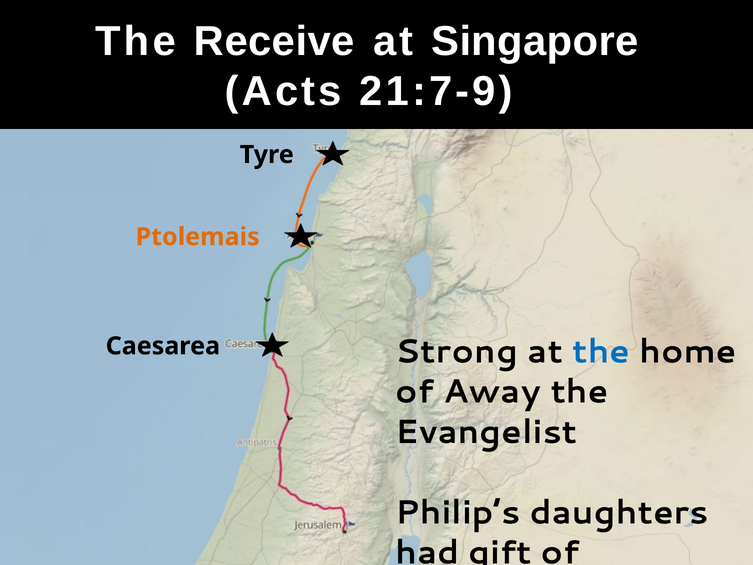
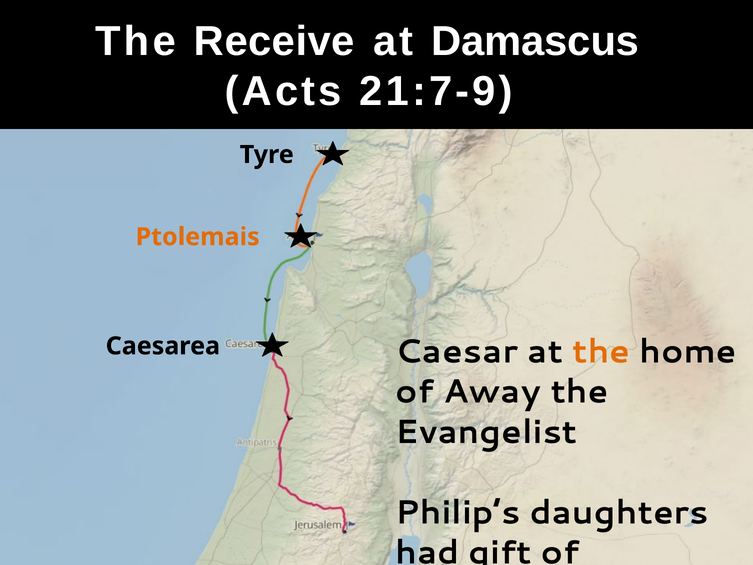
Singapore: Singapore -> Damascus (535, 41)
Strong: Strong -> Caesar (457, 352)
the colour: blue -> orange (601, 352)
